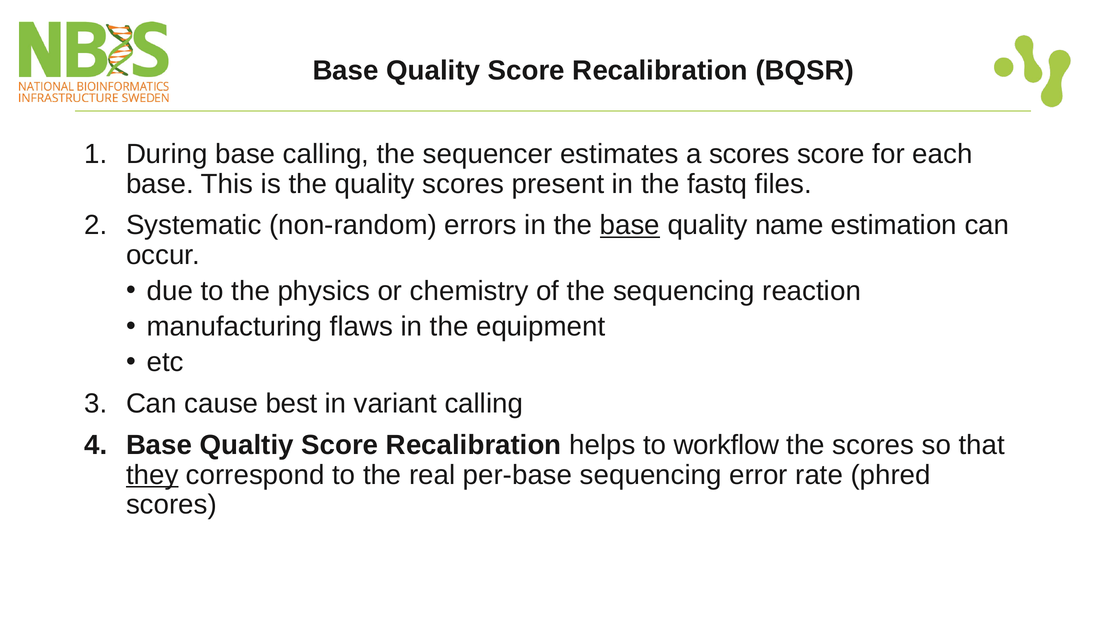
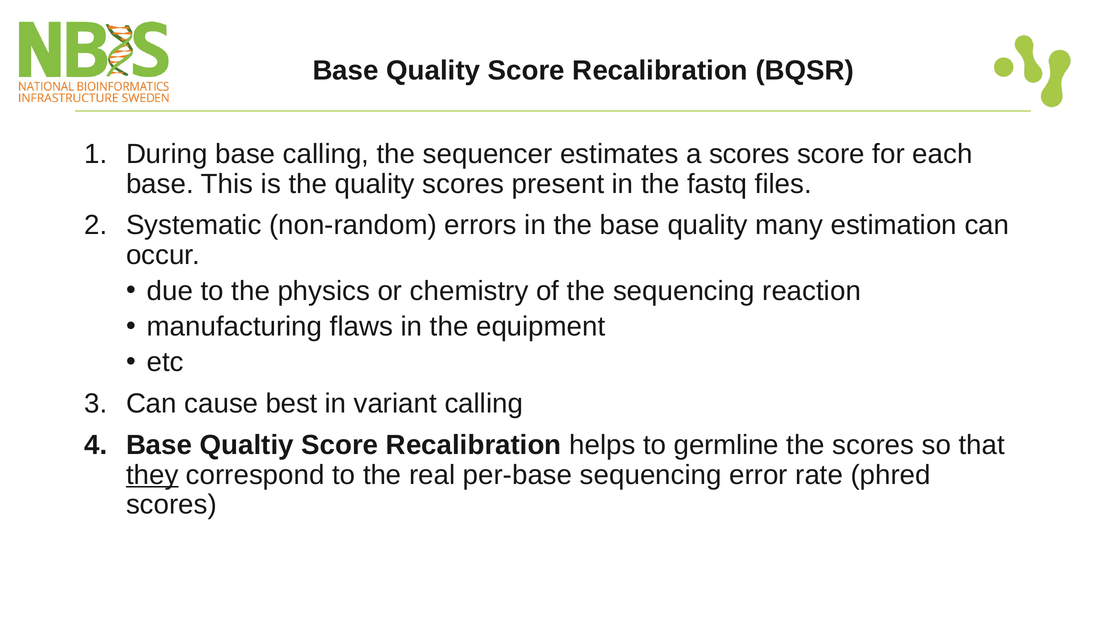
base underline: present -> none (630, 225)
name: name -> many (789, 225)
workflow: workflow -> germline (726, 445)
